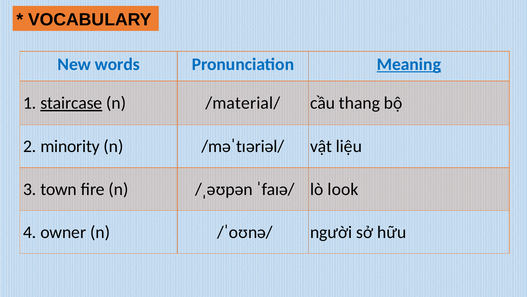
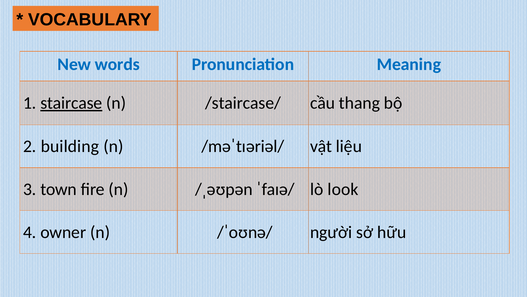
Meaning underline: present -> none (409, 64)
/material/: /material/ -> /staircase/ (243, 103)
minority: minority -> building (70, 146)
